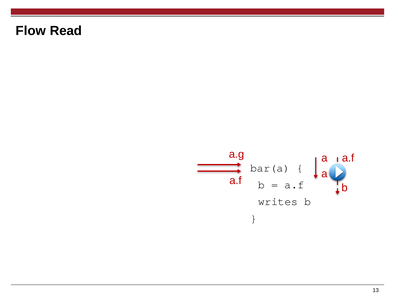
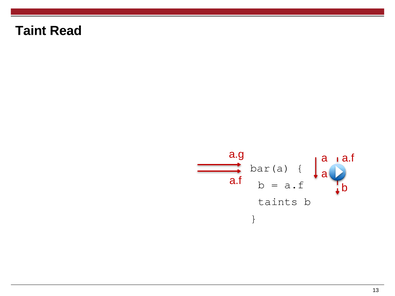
Flow: Flow -> Taint (31, 31)
writes: writes -> taints (278, 202)
